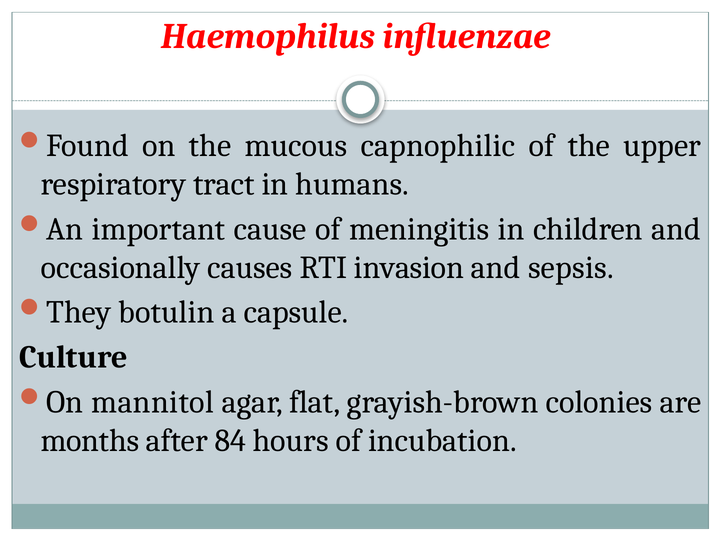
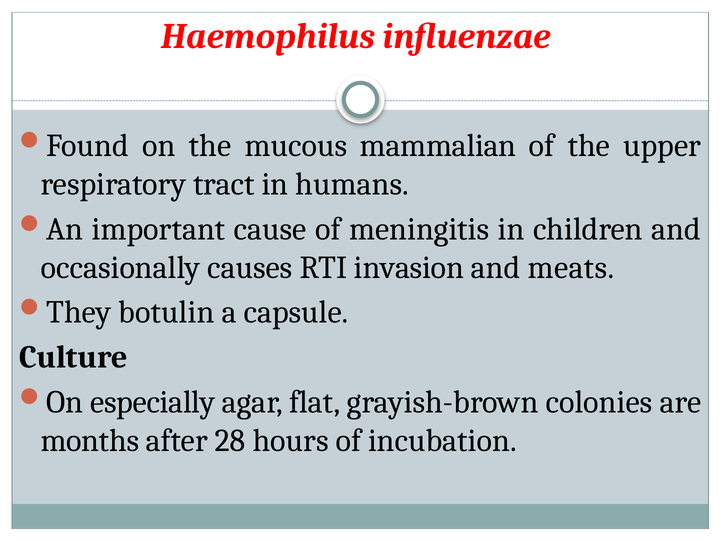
capnophilic: capnophilic -> mammalian (438, 145)
sepsis: sepsis -> meats (571, 267)
mannitol: mannitol -> especially (153, 402)
84: 84 -> 28 (230, 441)
